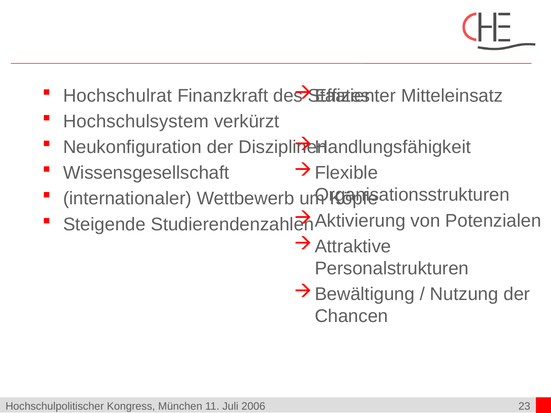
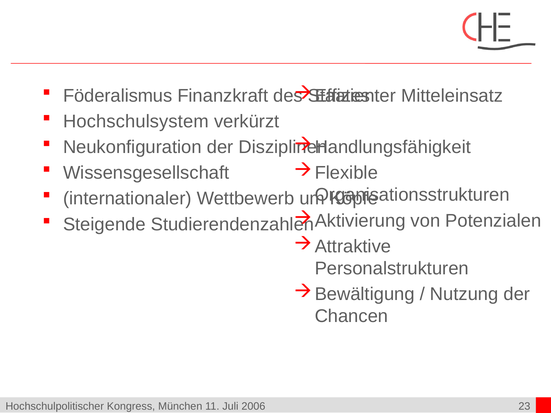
Hochschulrat: Hochschulrat -> Föderalismus (118, 96)
